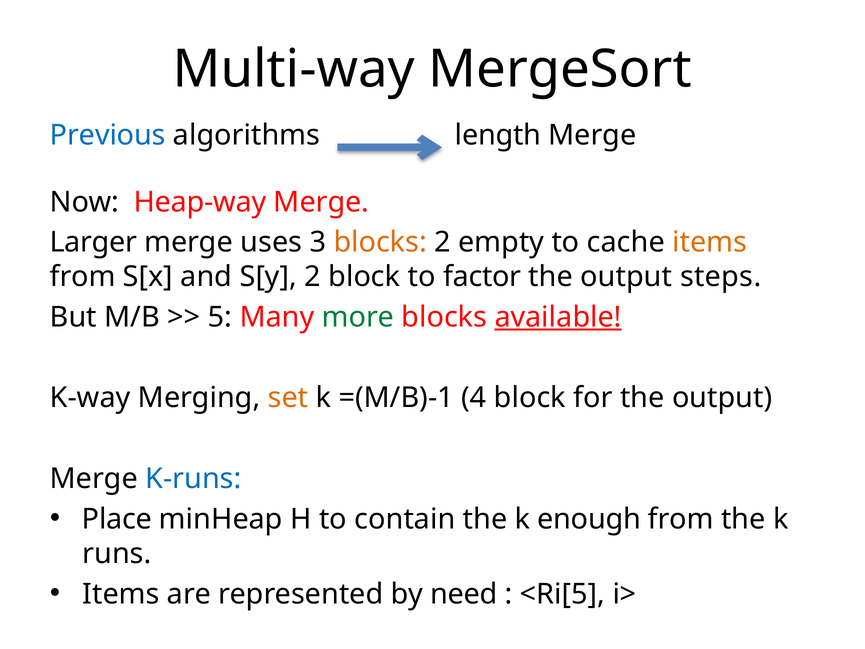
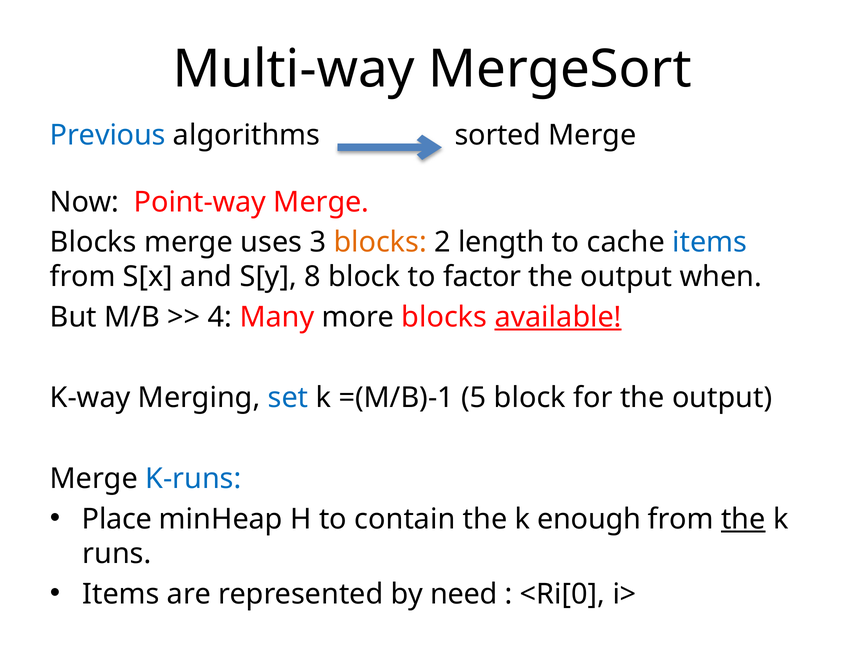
length: length -> sorted (498, 135)
Heap-way: Heap-way -> Point-way (200, 202)
Larger: Larger -> Blocks (93, 242)
empty: empty -> length (501, 242)
items colour: orange -> blue (710, 242)
S[y 2: 2 -> 8 (313, 277)
steps: steps -> when (721, 277)
5: 5 -> 4 (220, 317)
more colour: green -> black (358, 317)
set colour: orange -> blue (288, 398)
4: 4 -> 5 (474, 398)
the underline: none -> present (743, 519)
<Ri[5: <Ri[5 -> <Ri[0 (563, 594)
